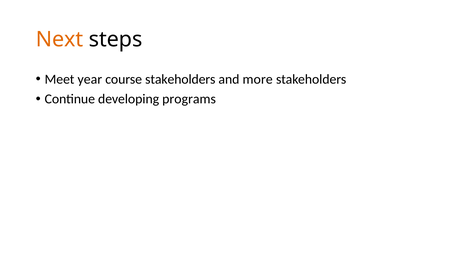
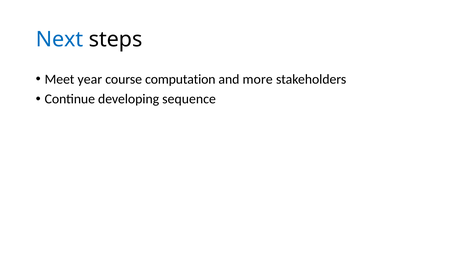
Next colour: orange -> blue (60, 39)
course stakeholders: stakeholders -> computation (180, 79)
programs: programs -> sequence (189, 99)
